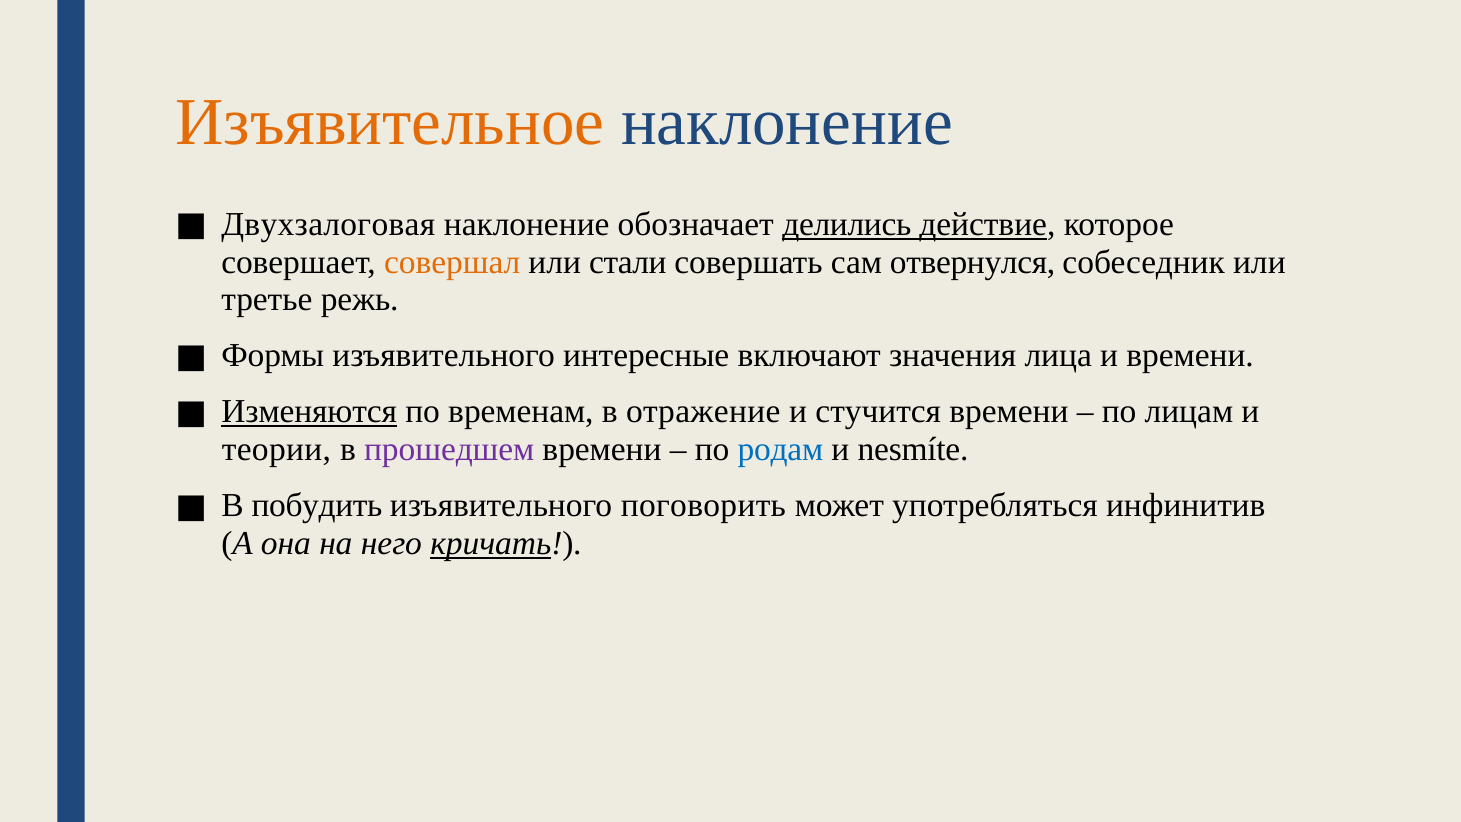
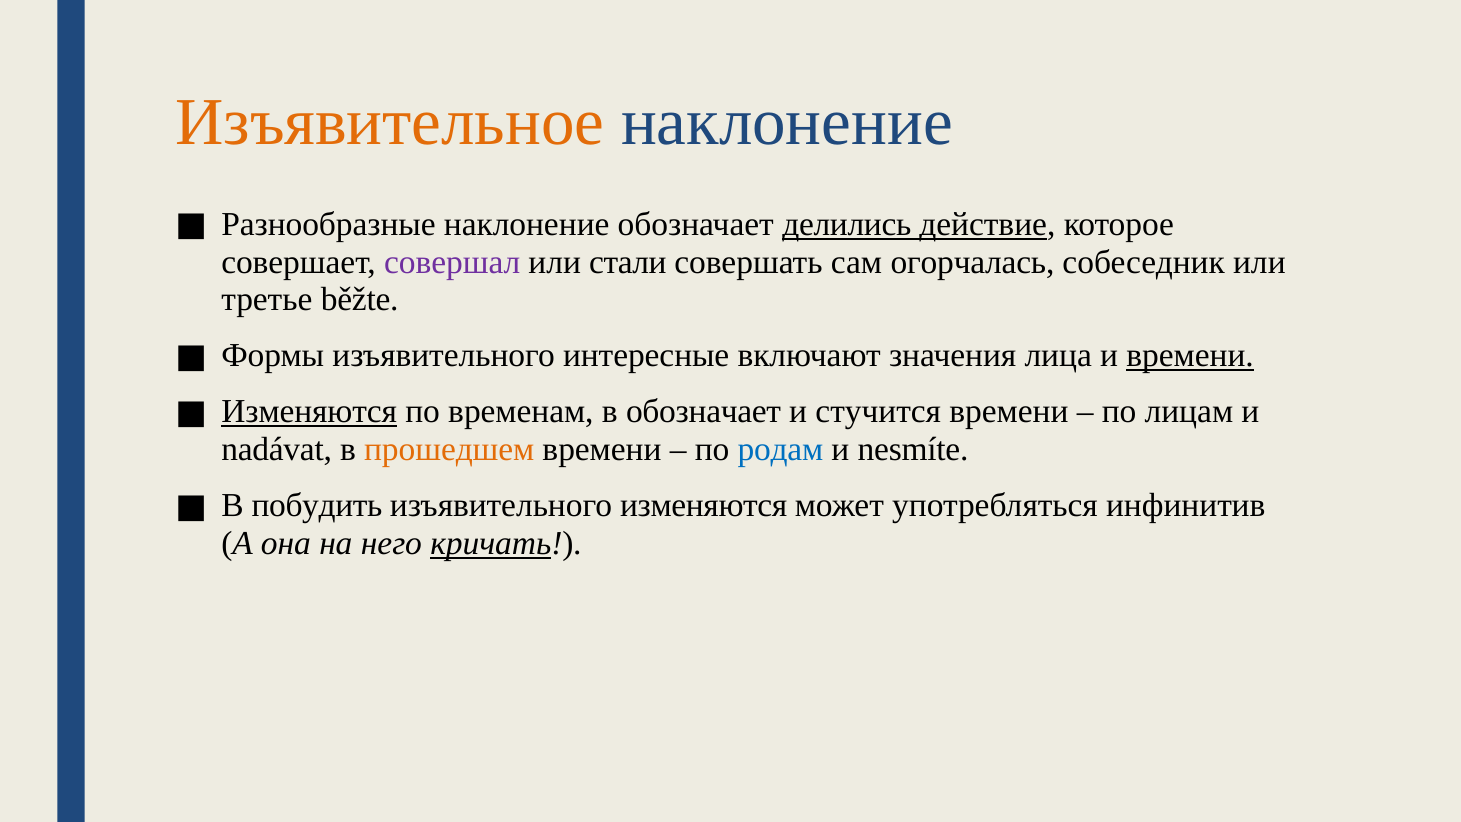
Двухзалоговая: Двухзалоговая -> Разнообразные (328, 224)
совершал colour: orange -> purple (452, 262)
отвернулся: отвернулся -> огорчалась (972, 262)
режь: режь -> běžte (360, 300)
времени underline: none -> present (1190, 356)
в отражение: отражение -> обозначает (704, 412)
теории: теории -> nadávat (277, 450)
прошедшем colour: purple -> orange (449, 450)
изъявительного поговорить: поговорить -> изменяются (704, 506)
